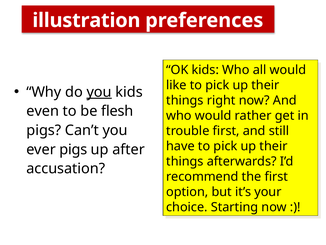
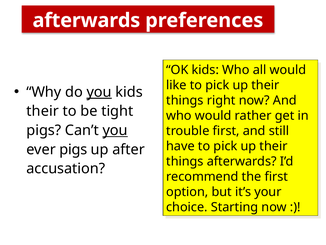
illustration: illustration -> afterwards (86, 20)
even: even -> their (43, 111)
flesh: flesh -> tight (117, 111)
you underline: none -> present (115, 130)
